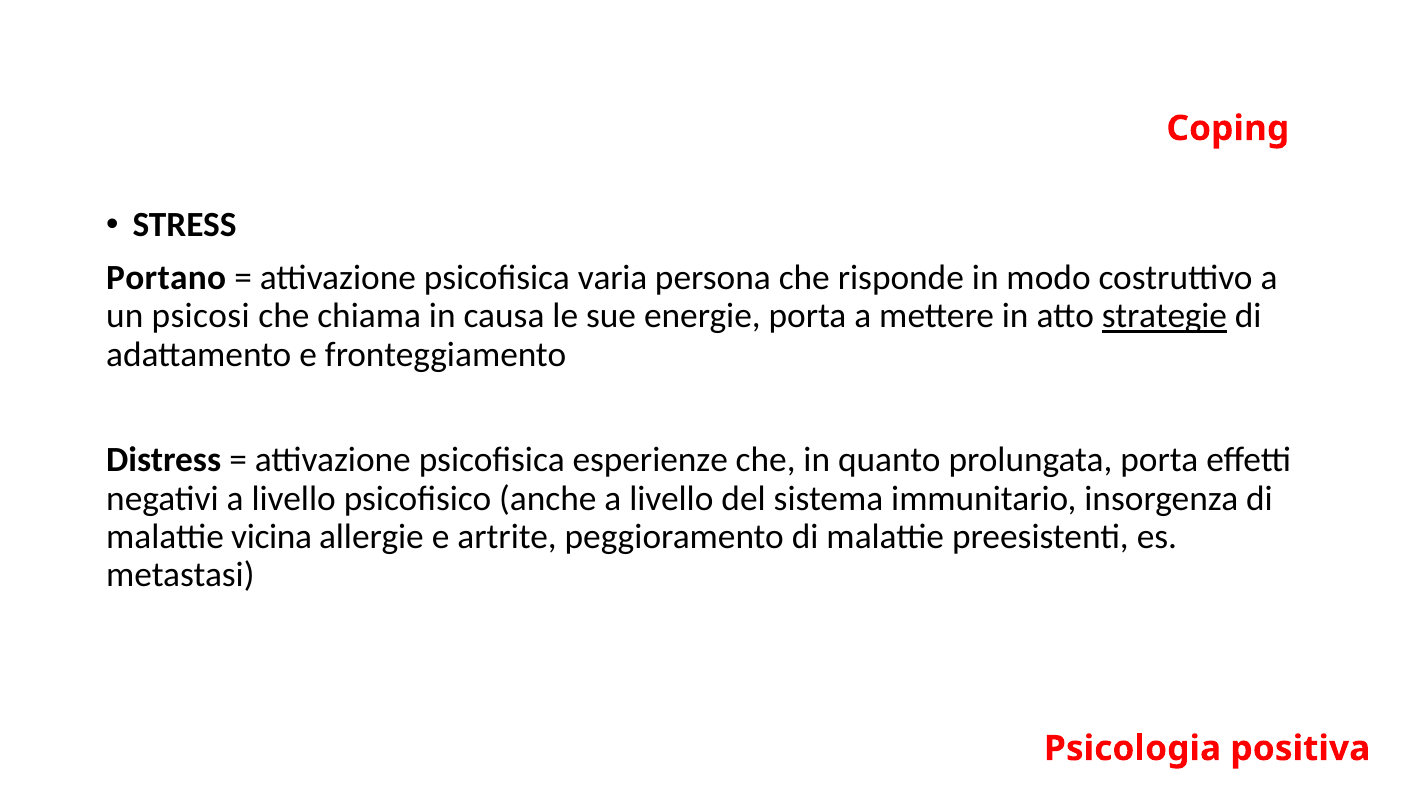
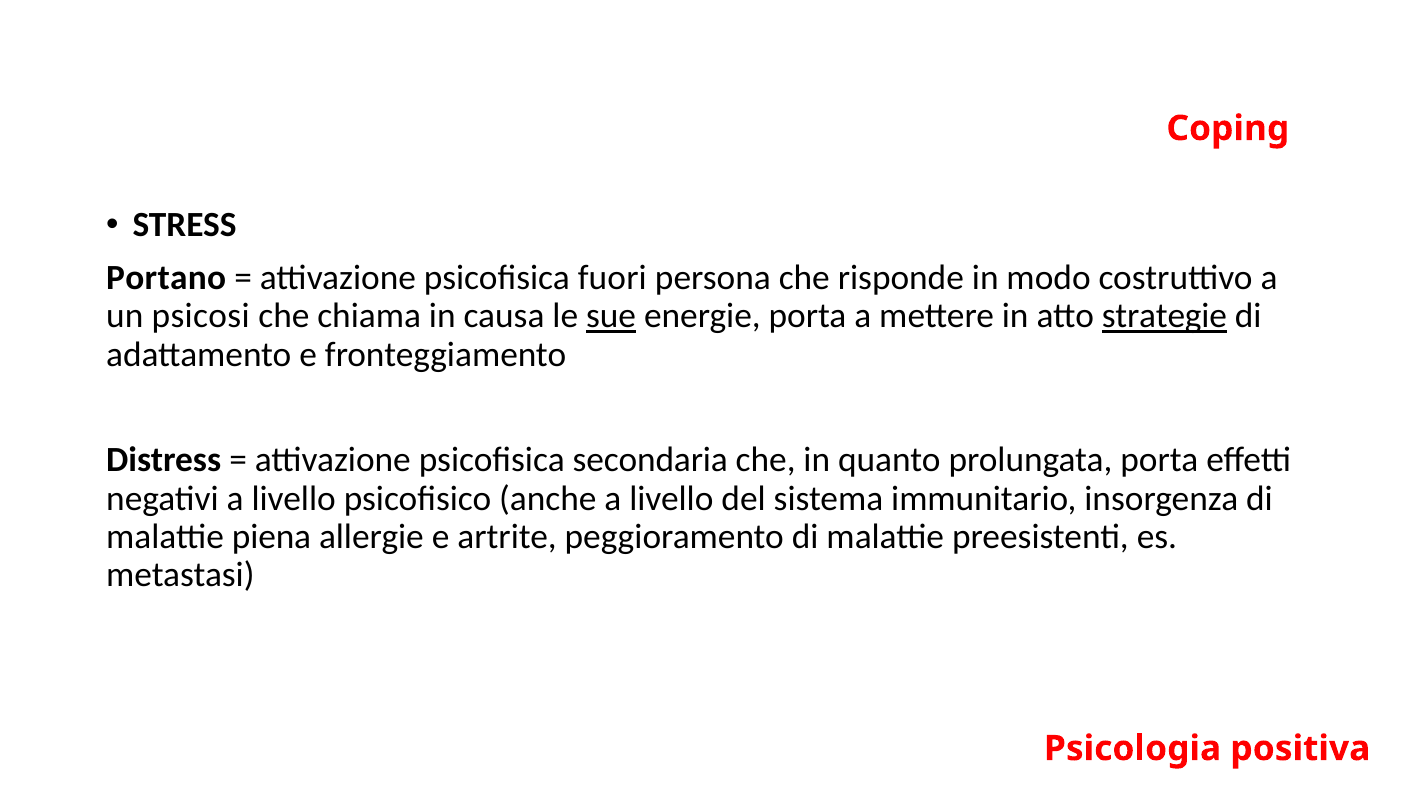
varia: varia -> fuori (612, 278)
sue underline: none -> present (611, 316)
esperienze: esperienze -> secondaria (650, 460)
vicina: vicina -> piena (272, 537)
